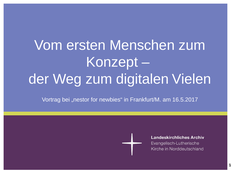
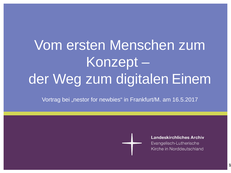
Vielen: Vielen -> Einem (192, 79)
